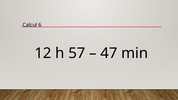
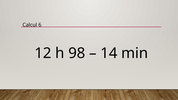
57: 57 -> 98 (77, 53)
47: 47 -> 14 (109, 53)
